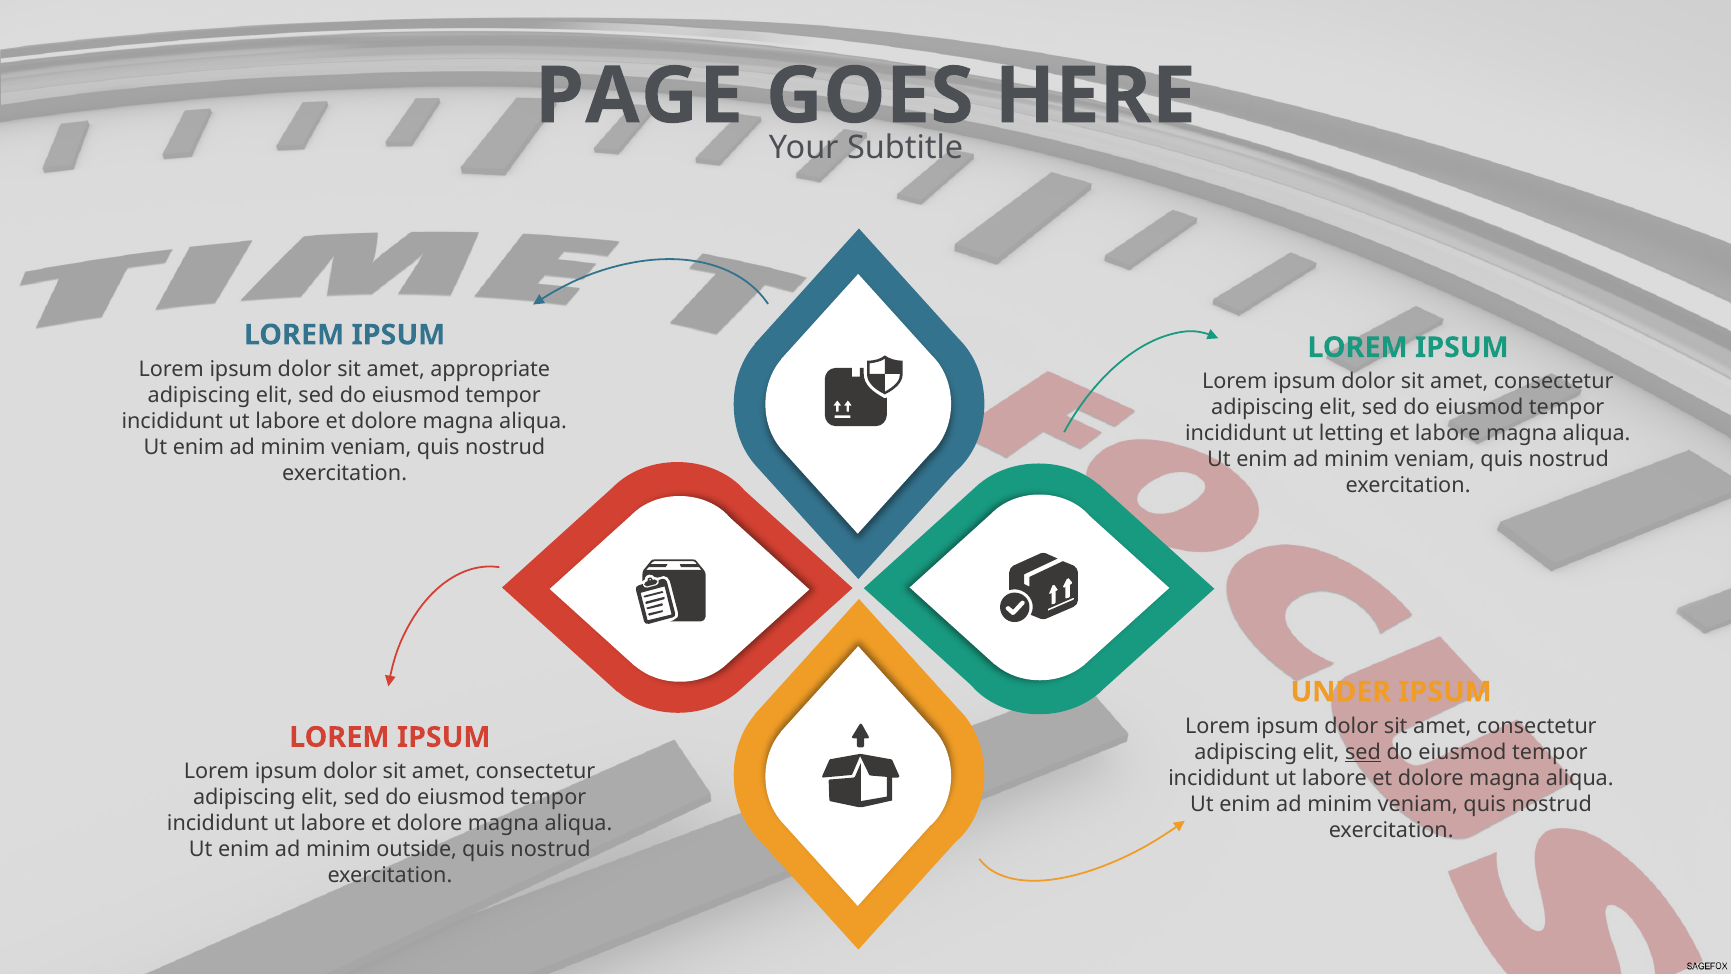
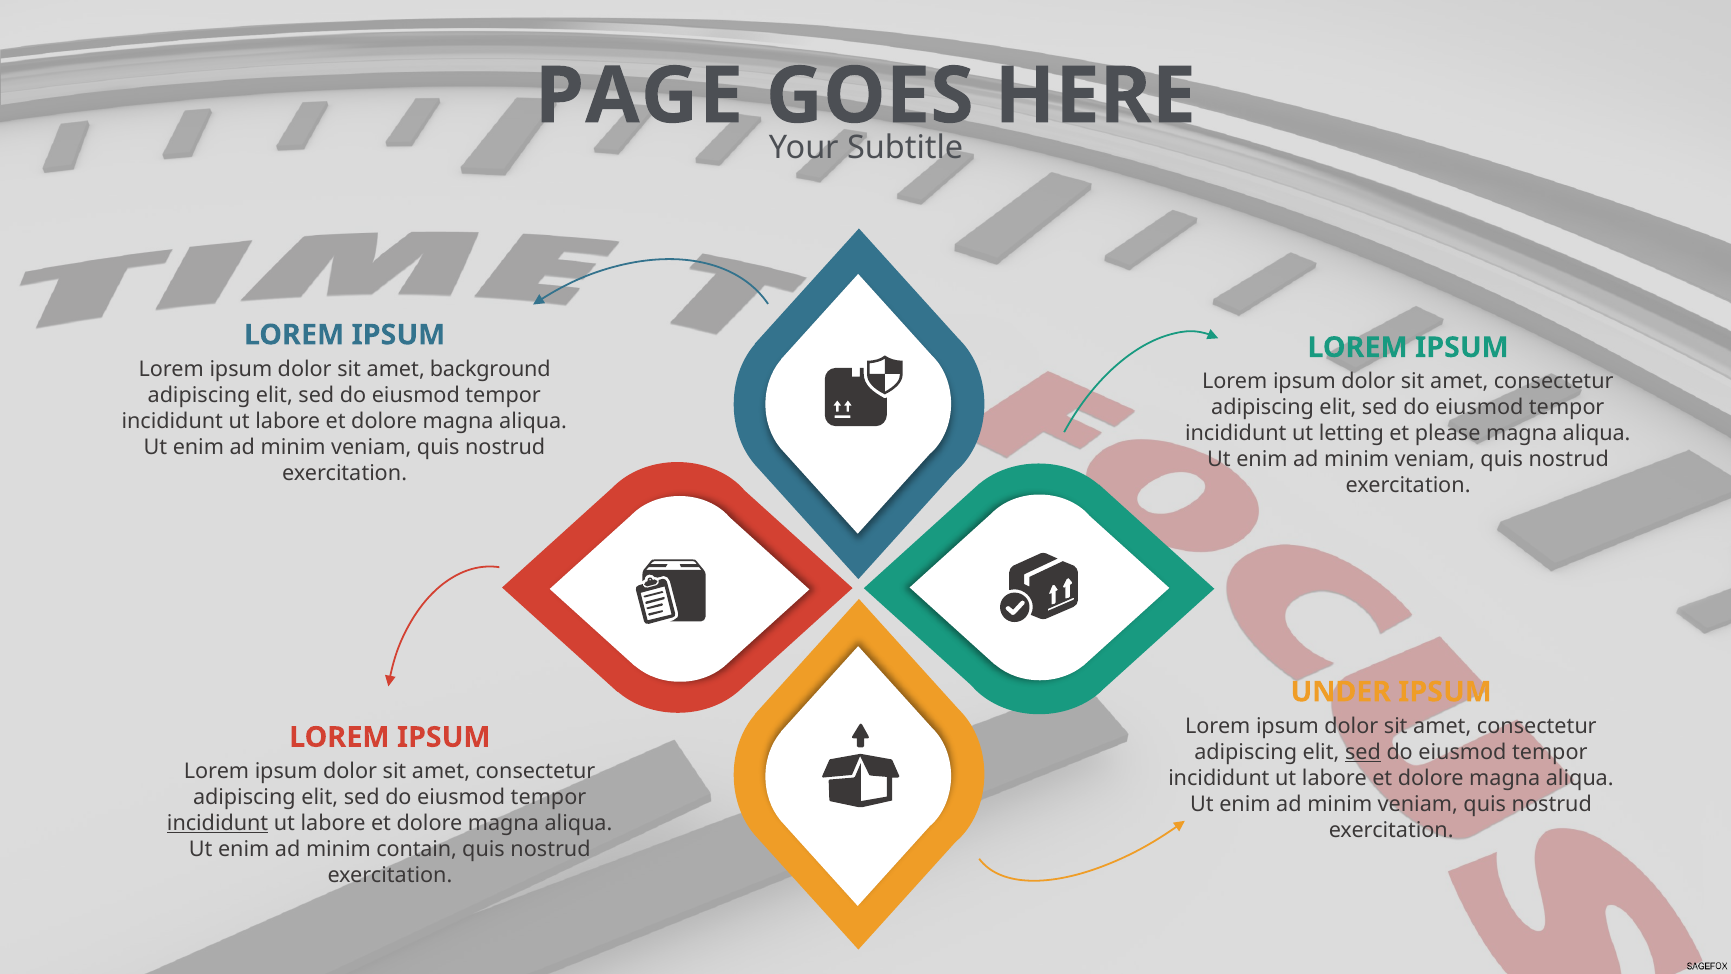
appropriate: appropriate -> background (490, 369)
et labore: labore -> please (1448, 433)
incididunt underline: none -> present (218, 823)
outside: outside -> contain (417, 849)
